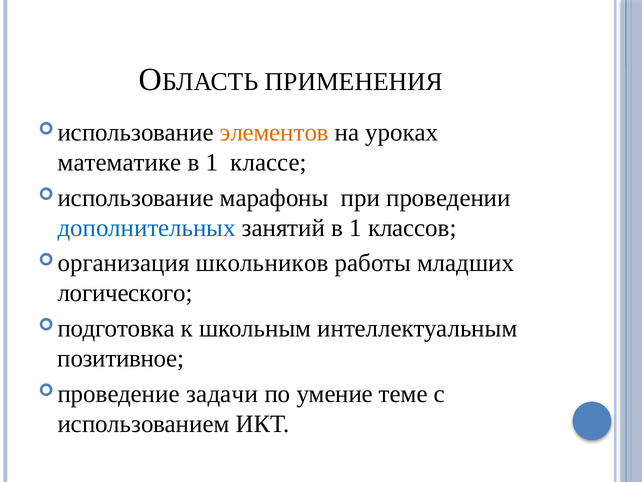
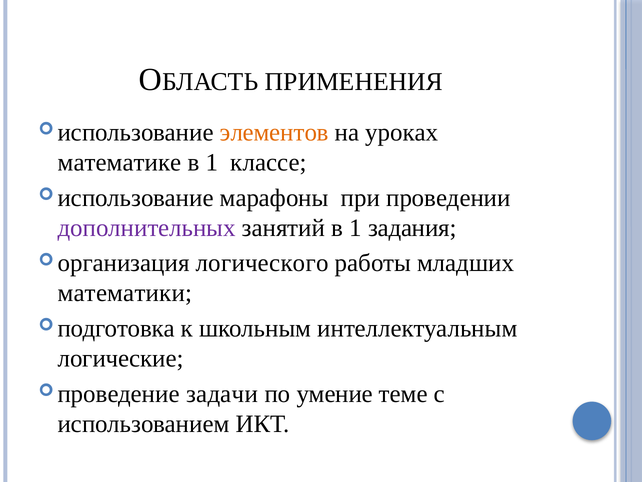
дополнительных colour: blue -> purple (147, 228)
классов: классов -> задания (412, 228)
школьников: школьников -> логического (262, 263)
логического: логического -> математики (125, 293)
позитивное: позитивное -> логические (121, 358)
